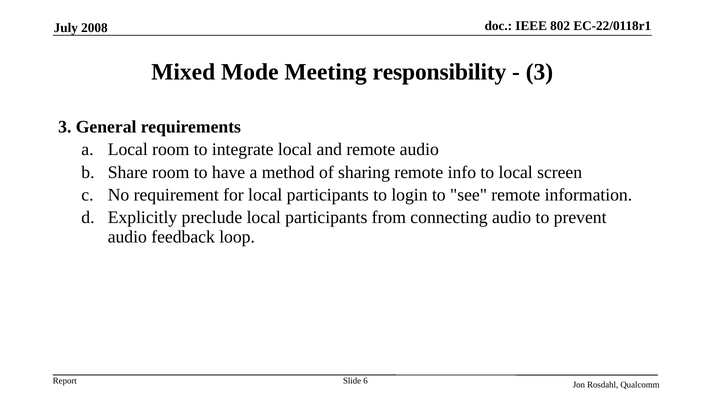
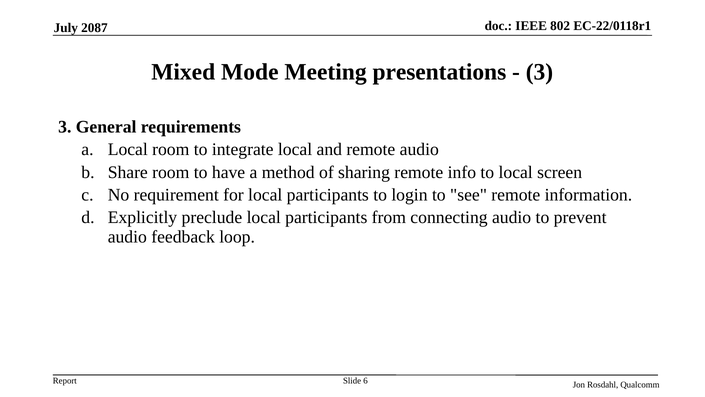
2008: 2008 -> 2087 (94, 28)
responsibility: responsibility -> presentations (439, 72)
